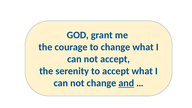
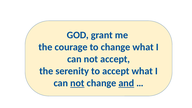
not underline: none -> present (77, 83)
